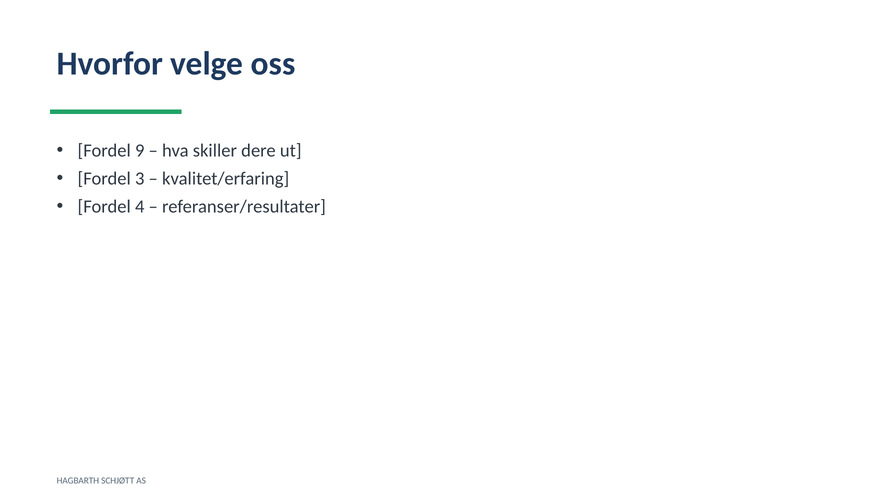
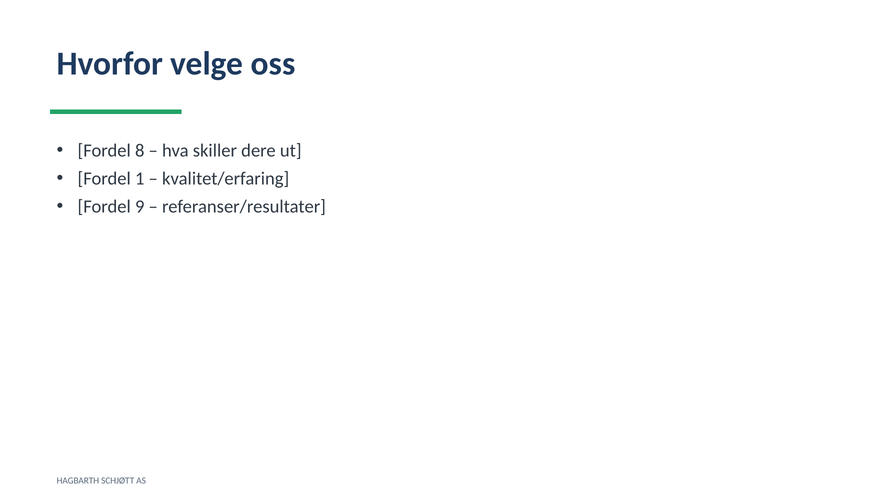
9: 9 -> 8 (140, 151)
3: 3 -> 1 (140, 179)
4: 4 -> 9 (140, 207)
